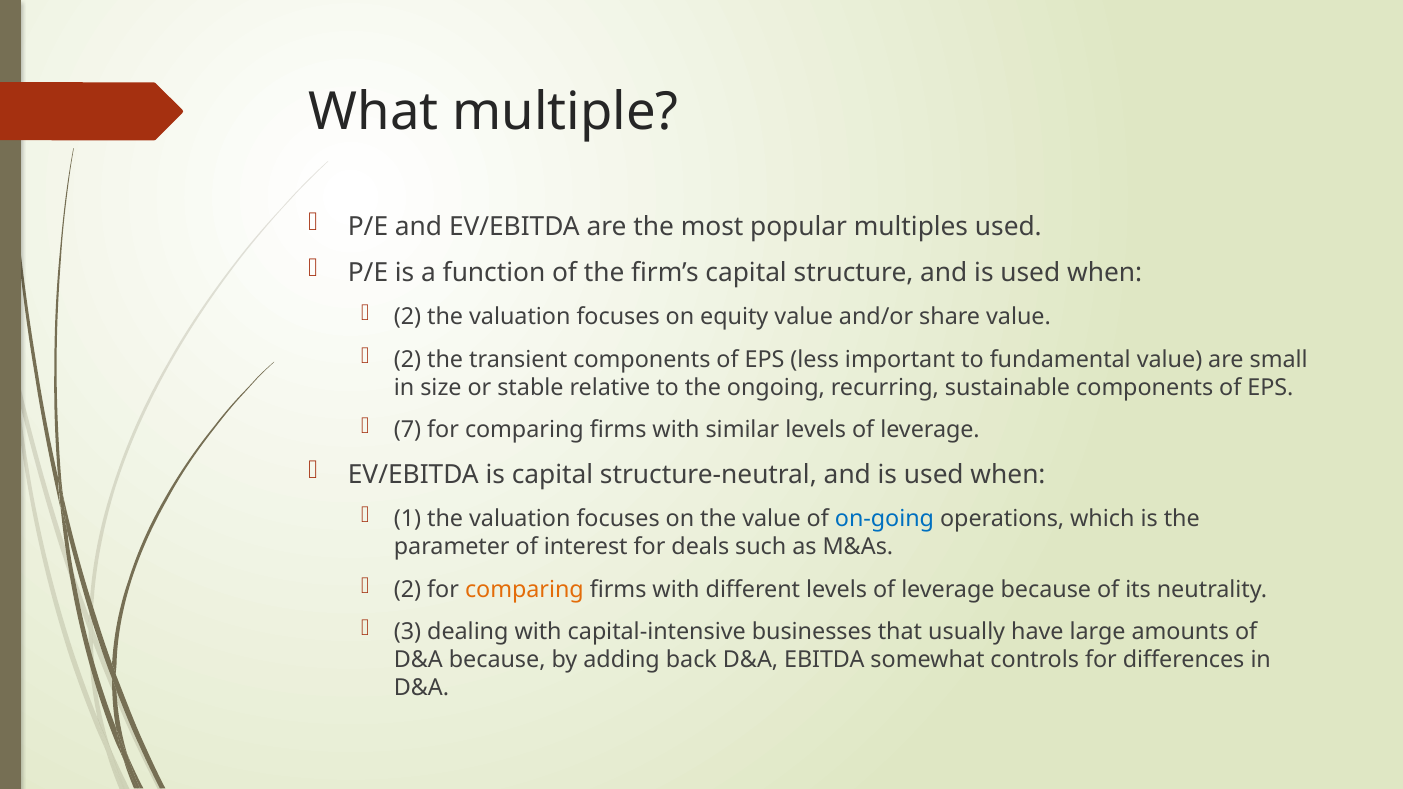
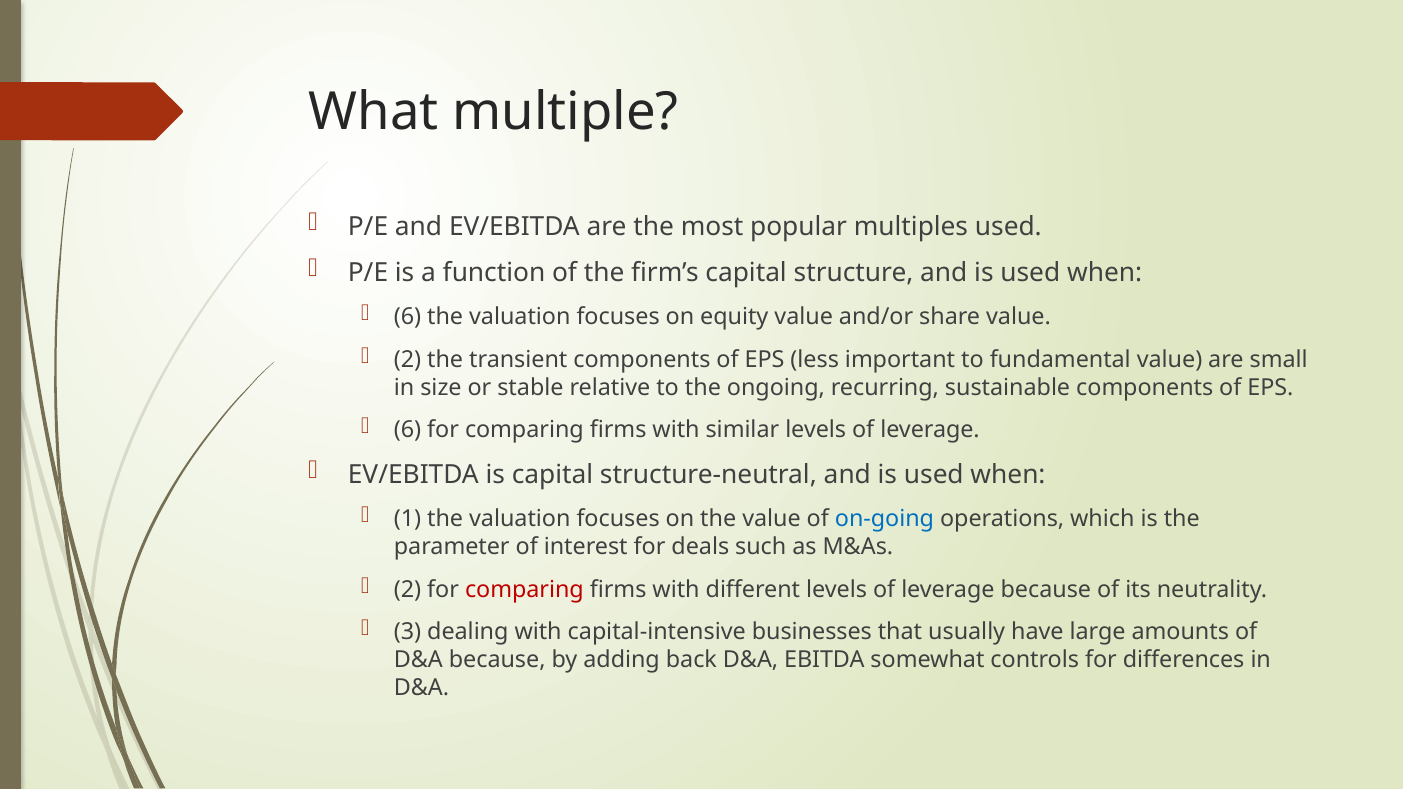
2: 2 -> 6 (408, 317)
7: 7 -> 6 (408, 430)
comparing colour: orange -> red (524, 589)
